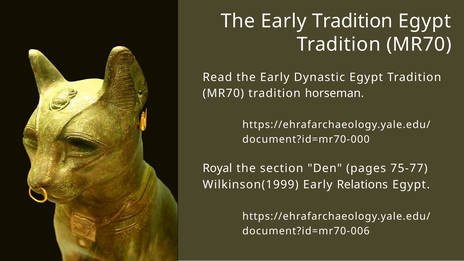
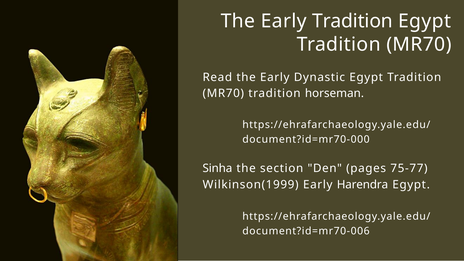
Royal: Royal -> Sinha (217, 168)
Relations: Relations -> Harendra (362, 185)
